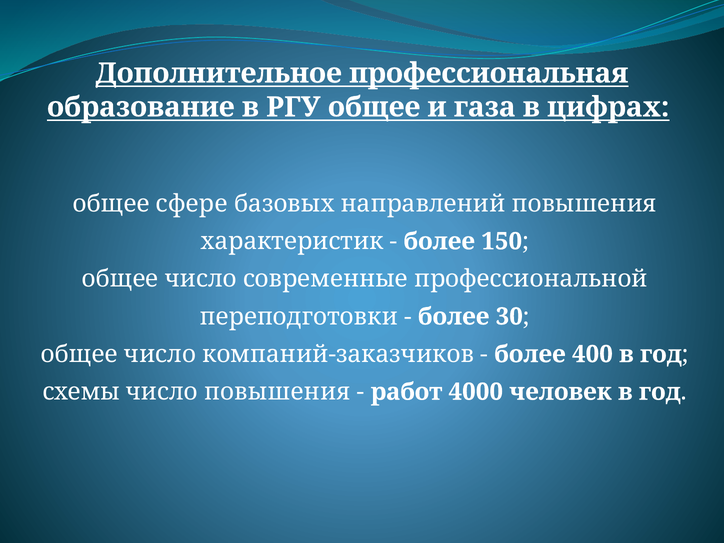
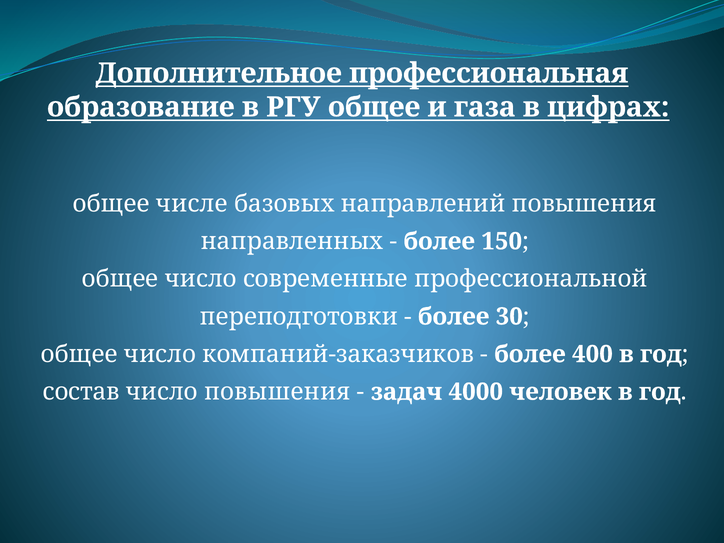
сфере: сфере -> числе (192, 204)
характеристик: характеристик -> направленных (292, 241)
схемы: схемы -> состав (81, 392)
работ: работ -> задач (407, 392)
